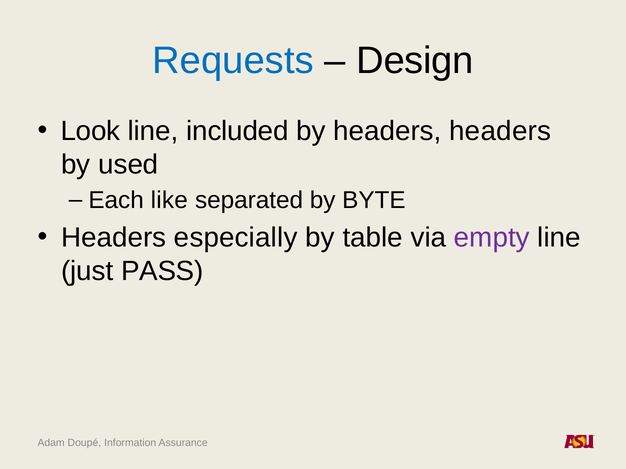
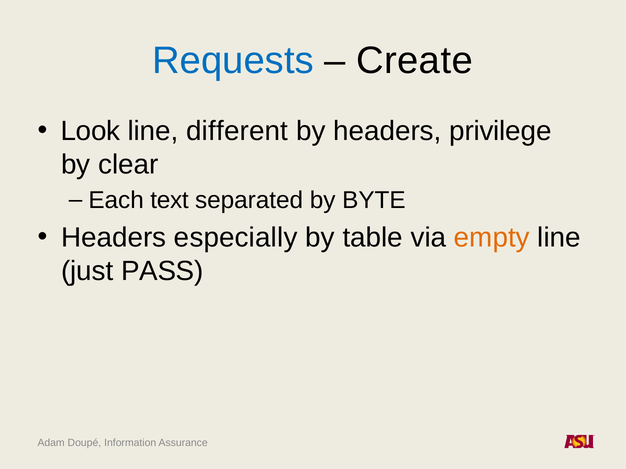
Design: Design -> Create (415, 61)
included: included -> different (237, 131)
headers headers: headers -> privilege (500, 131)
used: used -> clear (128, 165)
like: like -> text (170, 201)
empty colour: purple -> orange (492, 238)
